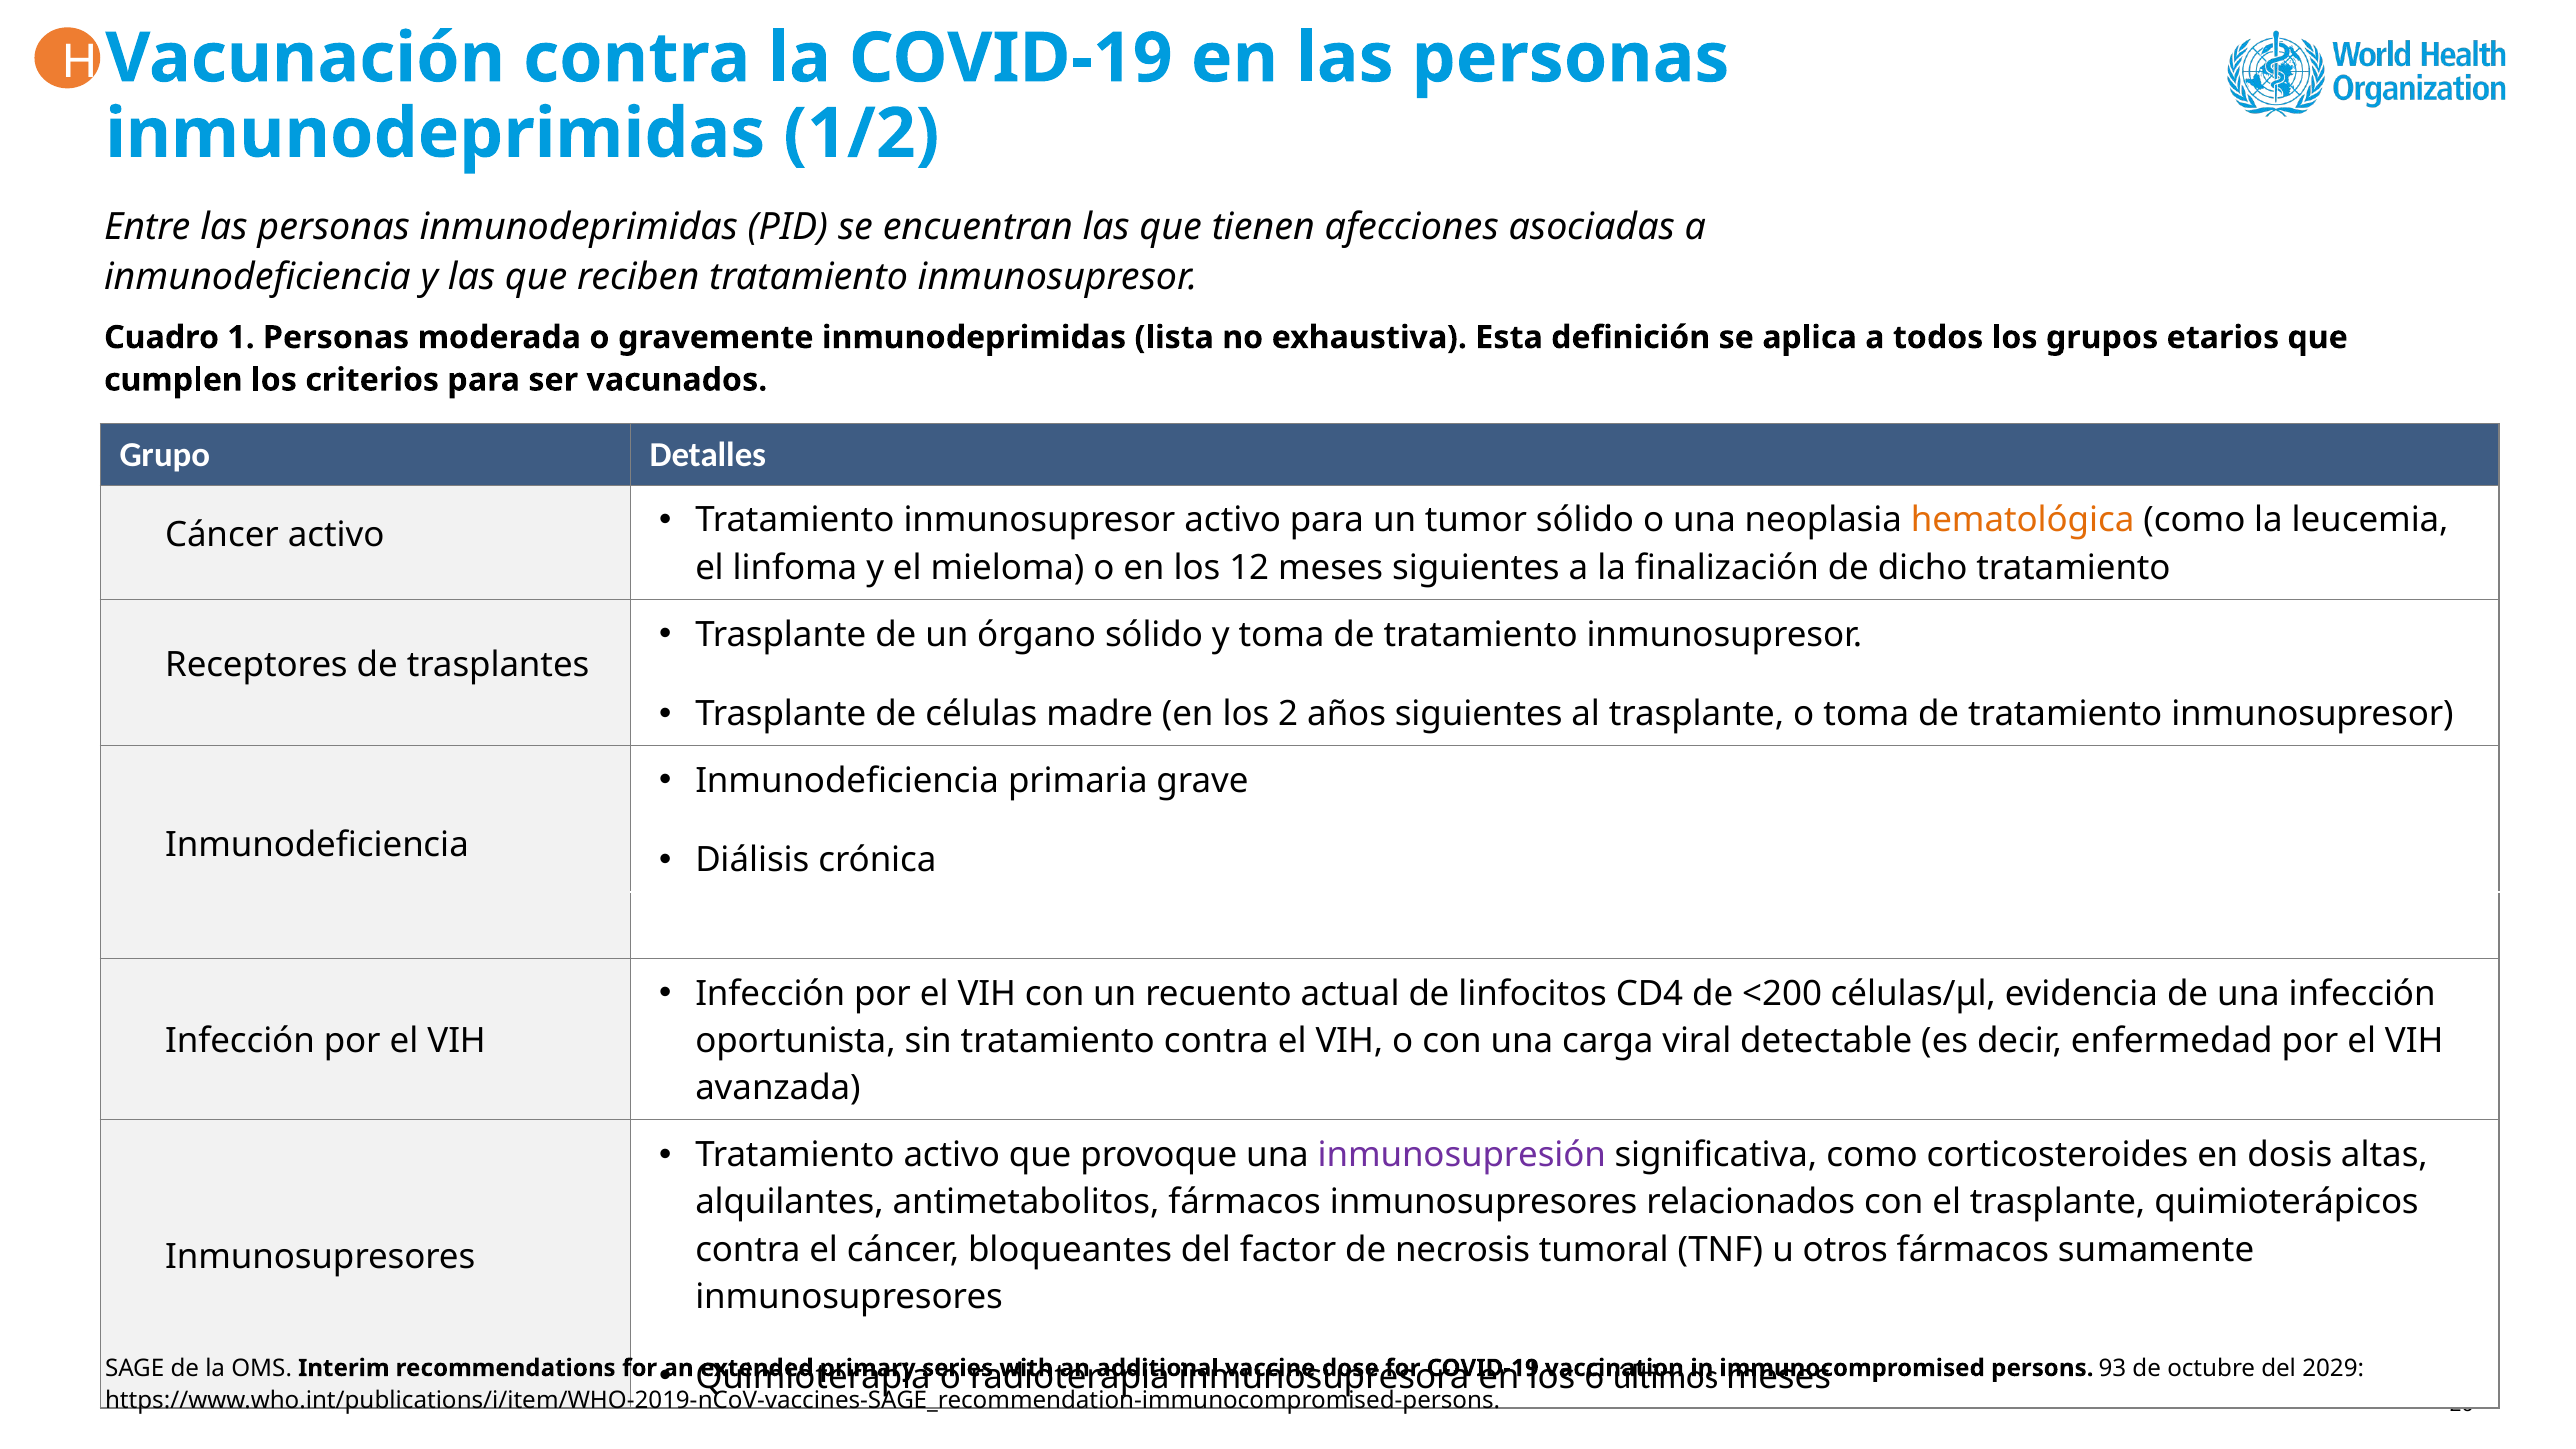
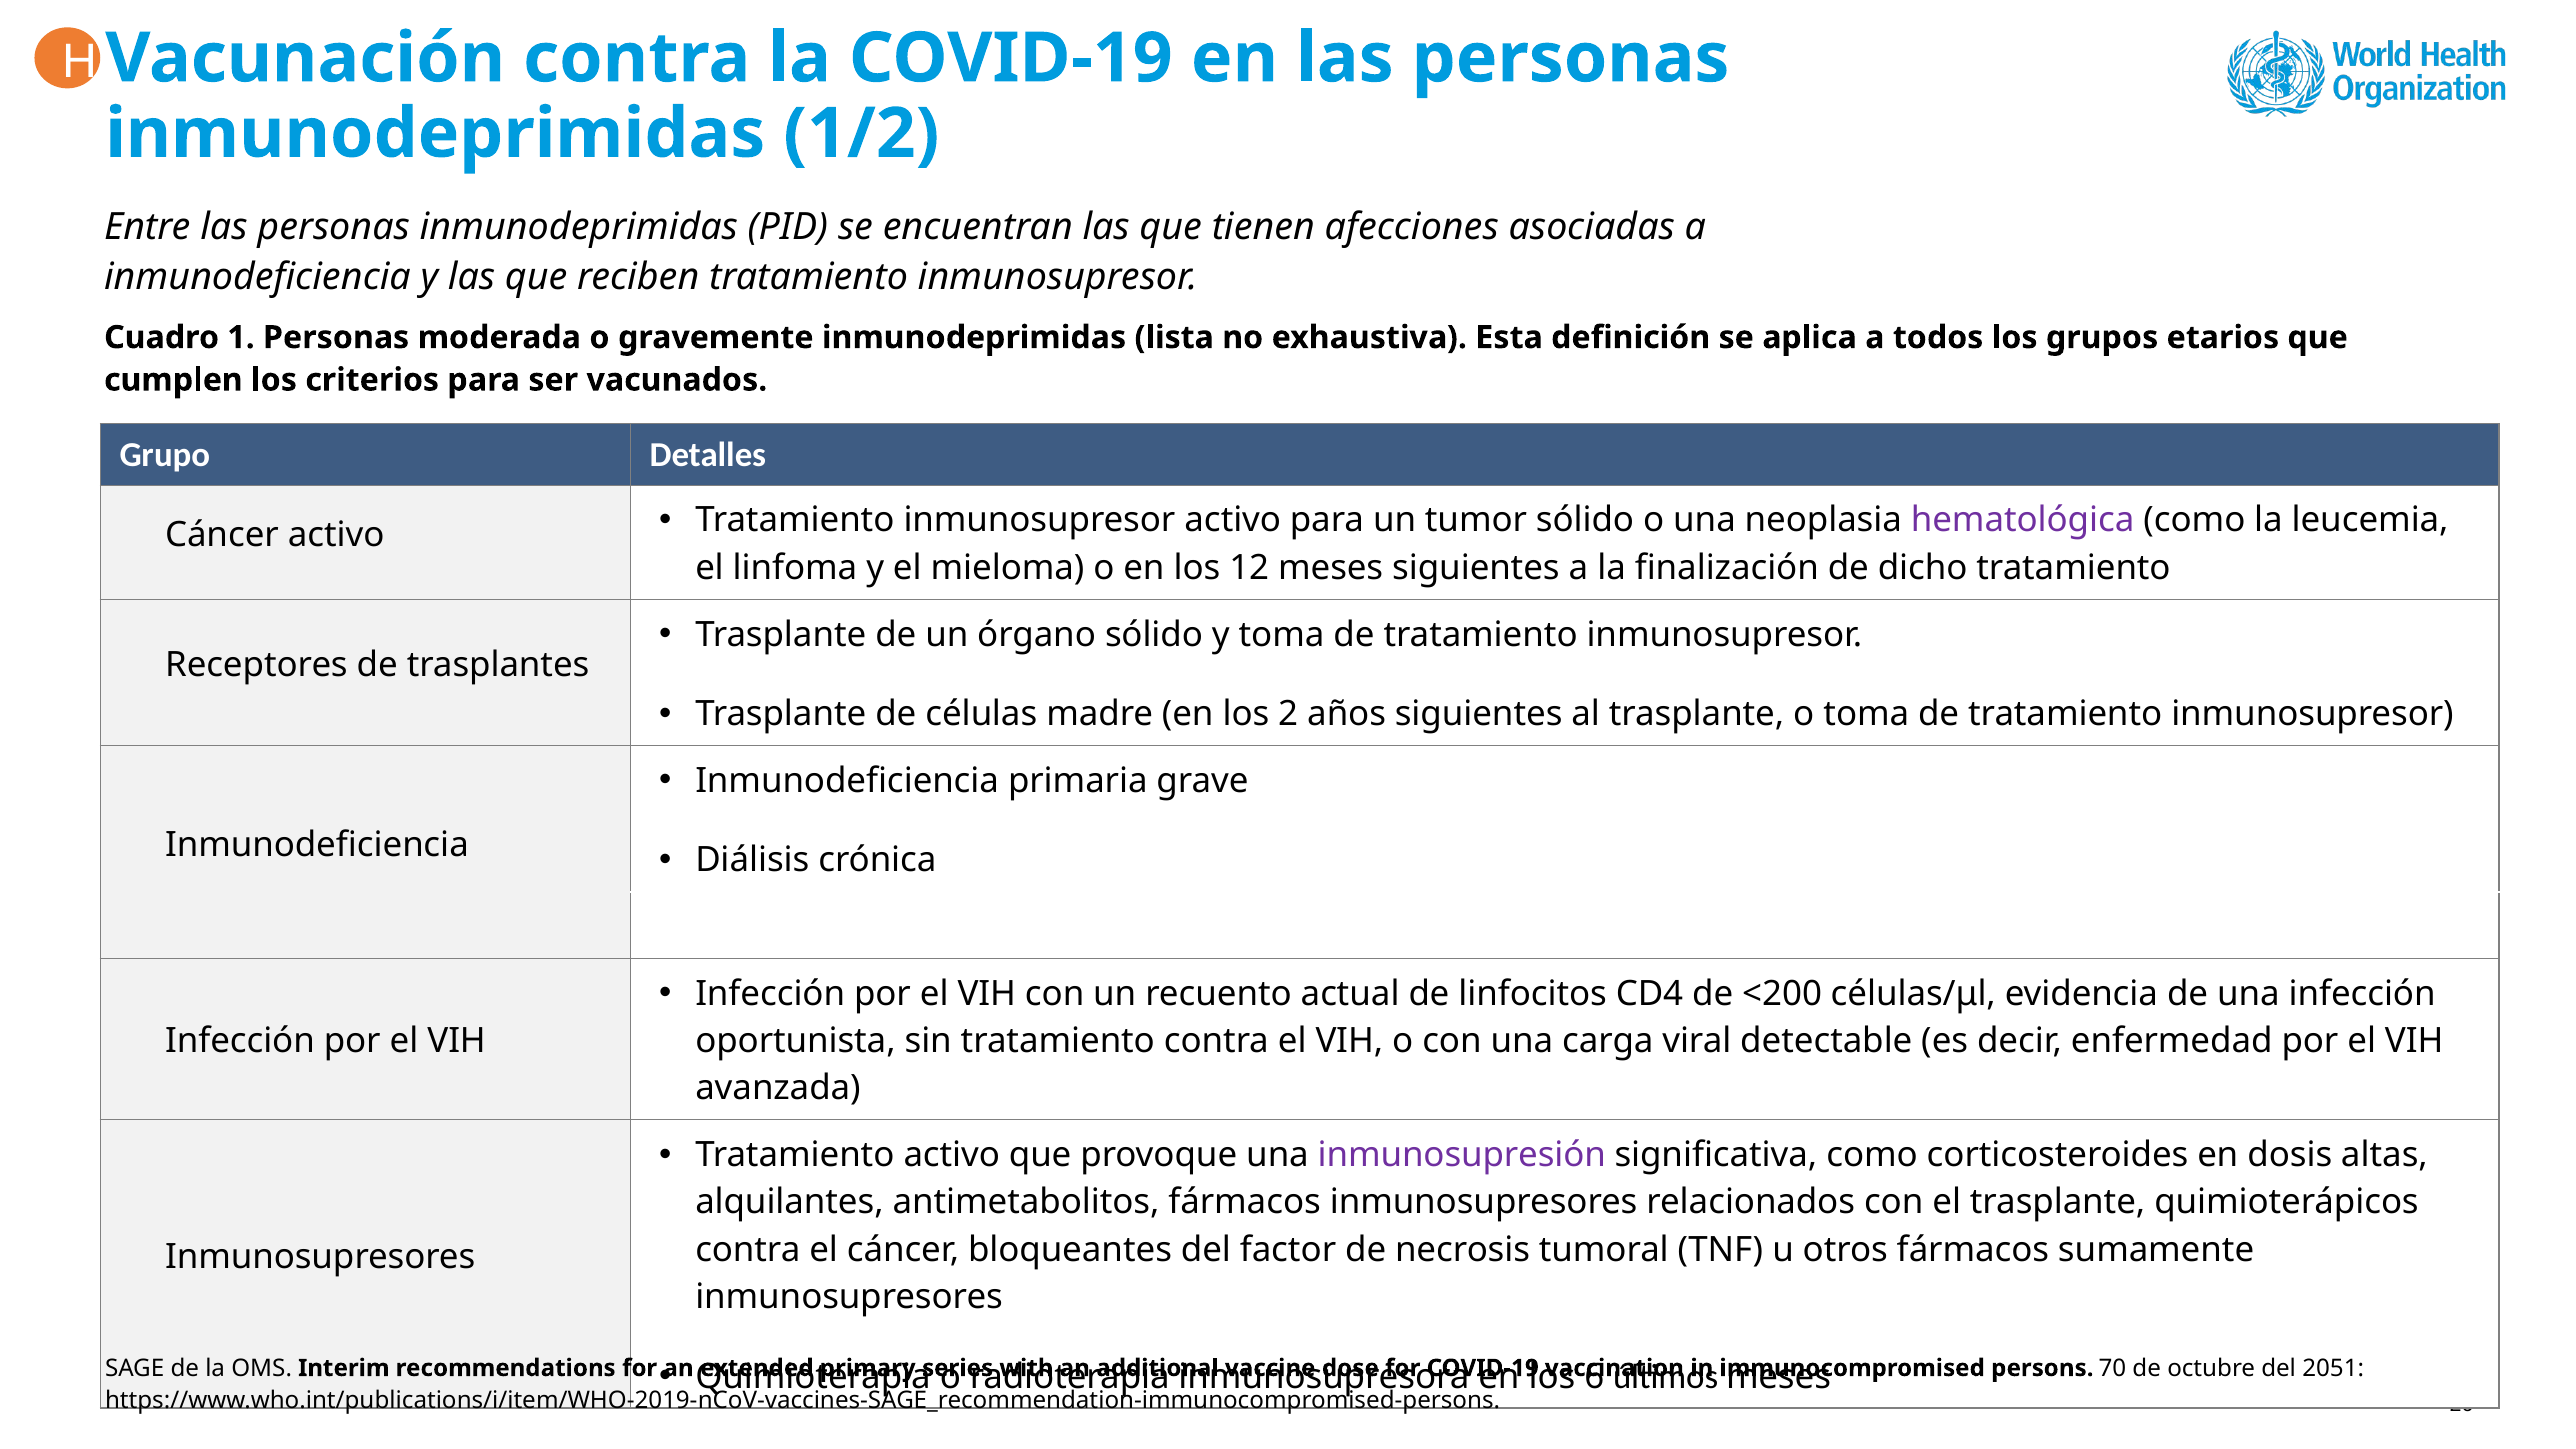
hematológica colour: orange -> purple (2023, 520)
93: 93 -> 70 (2112, 1368)
2029: 2029 -> 2051 (2333, 1368)
